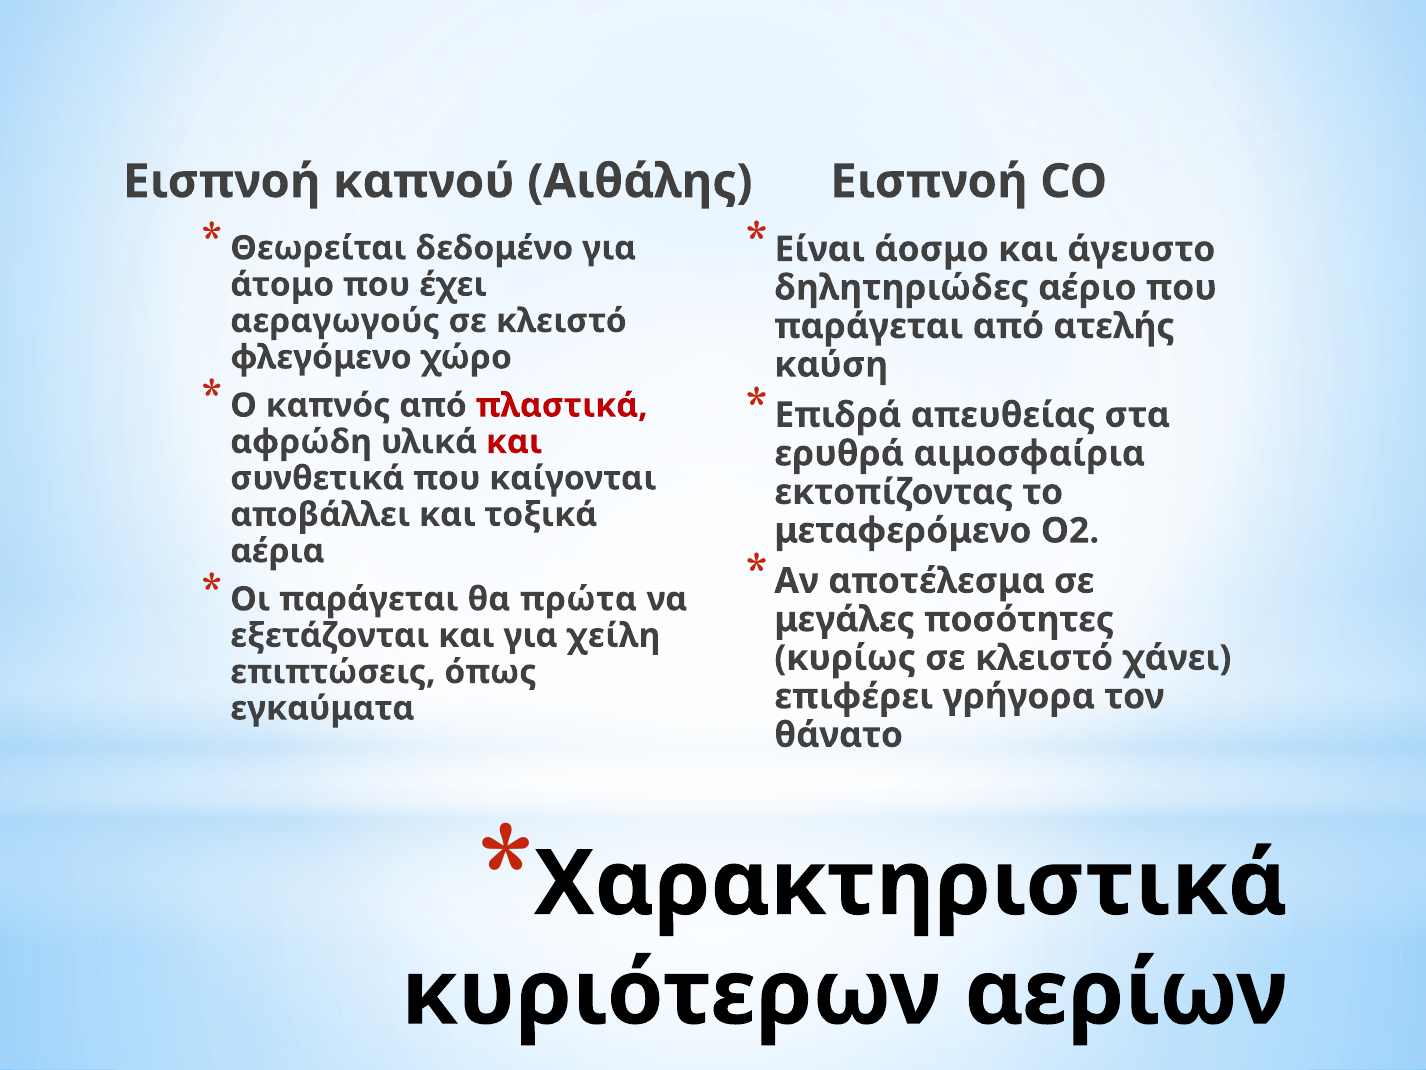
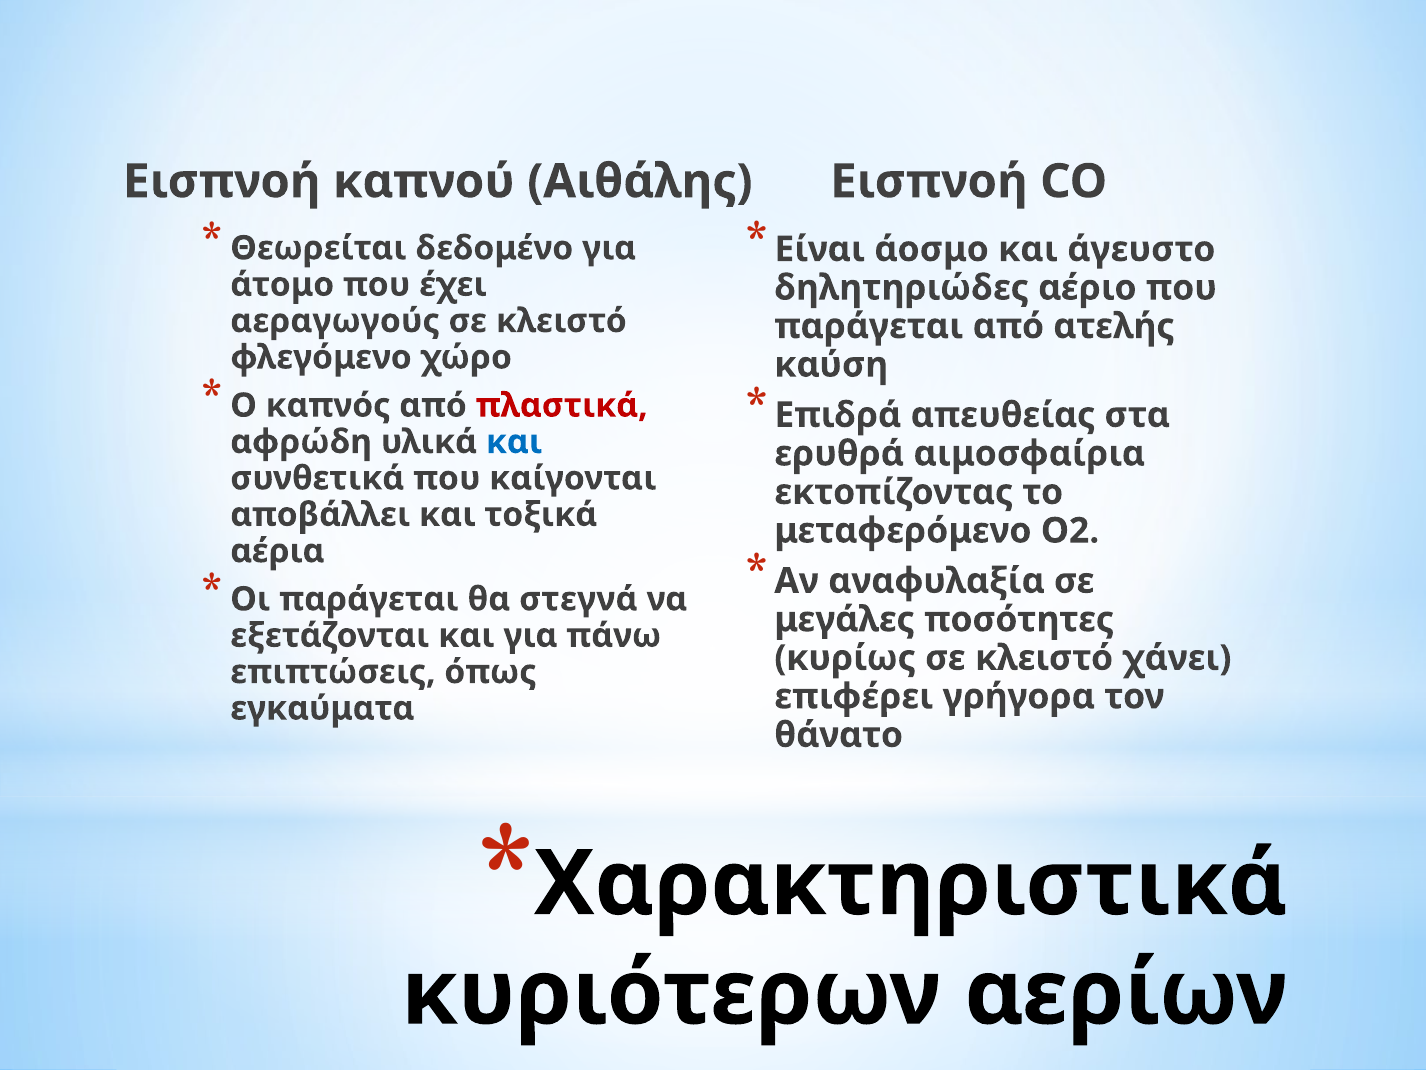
και colour: red -> blue (514, 442)
αποτέλεσμα: αποτέλεσμα -> αναφυλαξία (937, 581)
πρώτα: πρώτα -> στεγνά (578, 599)
χείλη: χείλη -> πάνω (614, 635)
